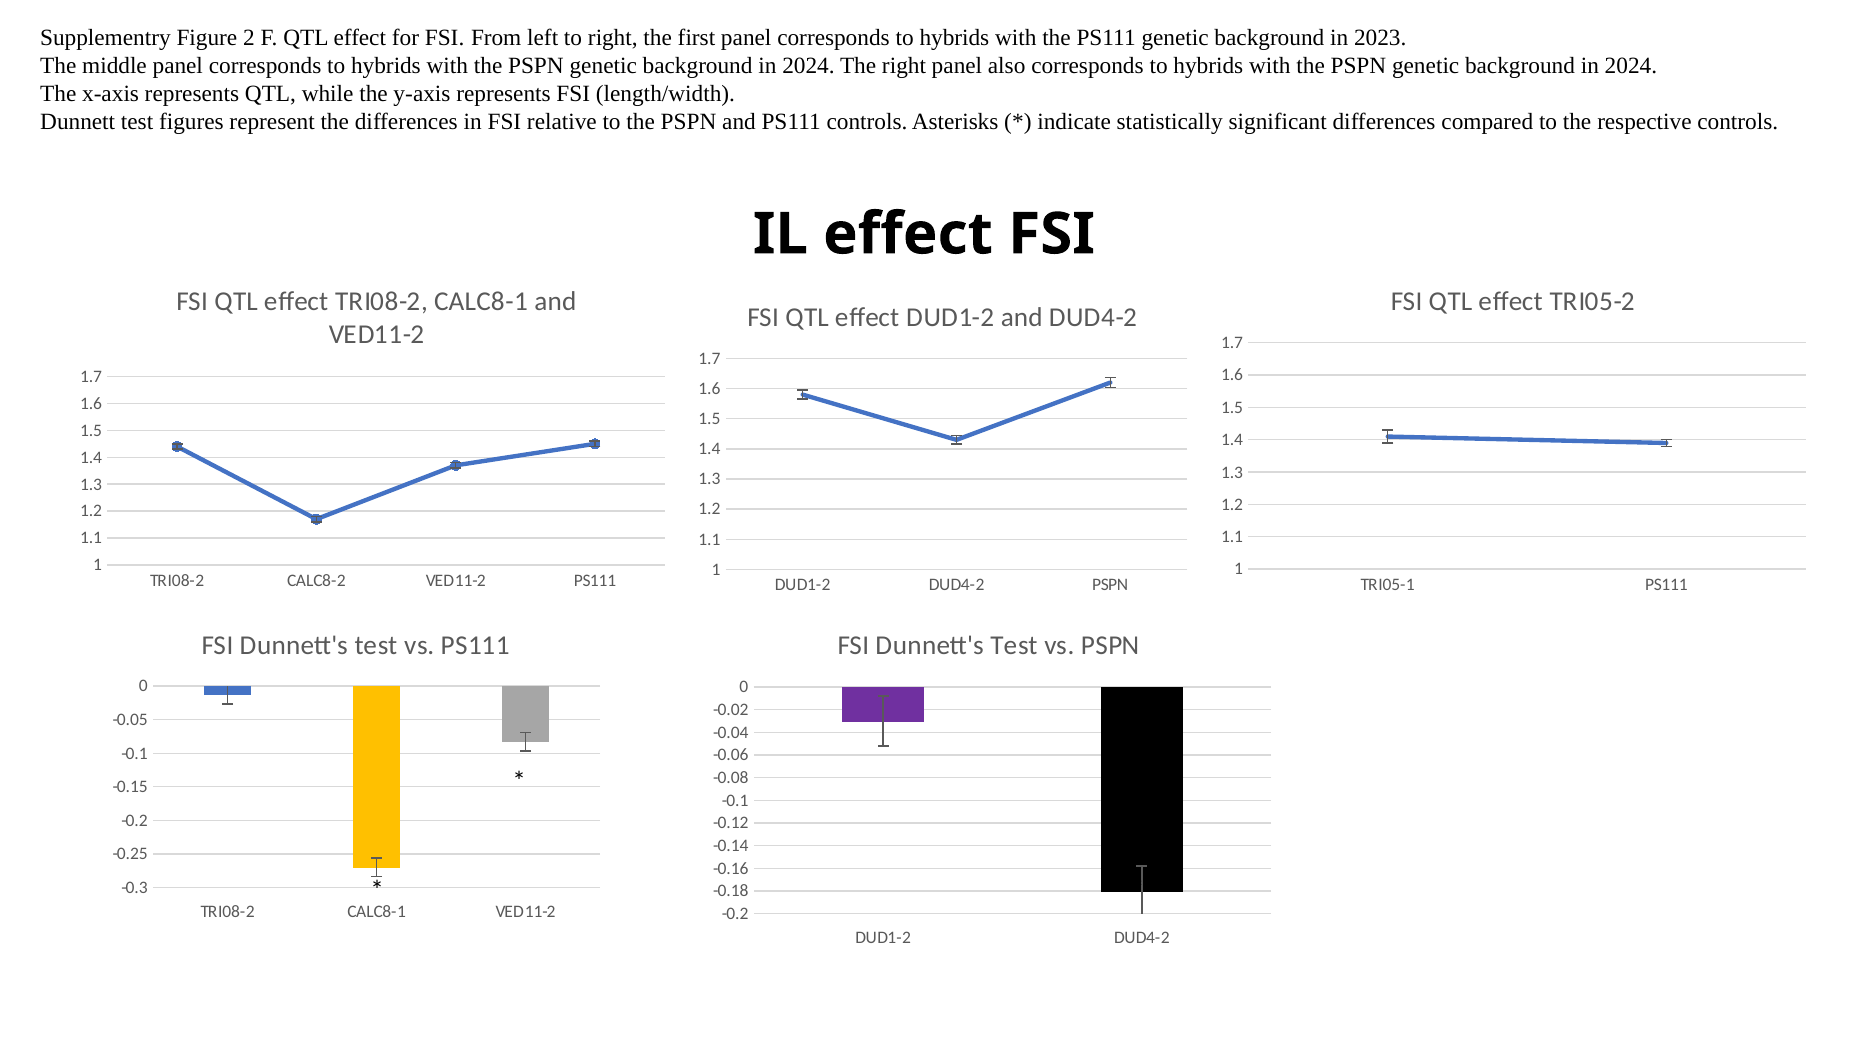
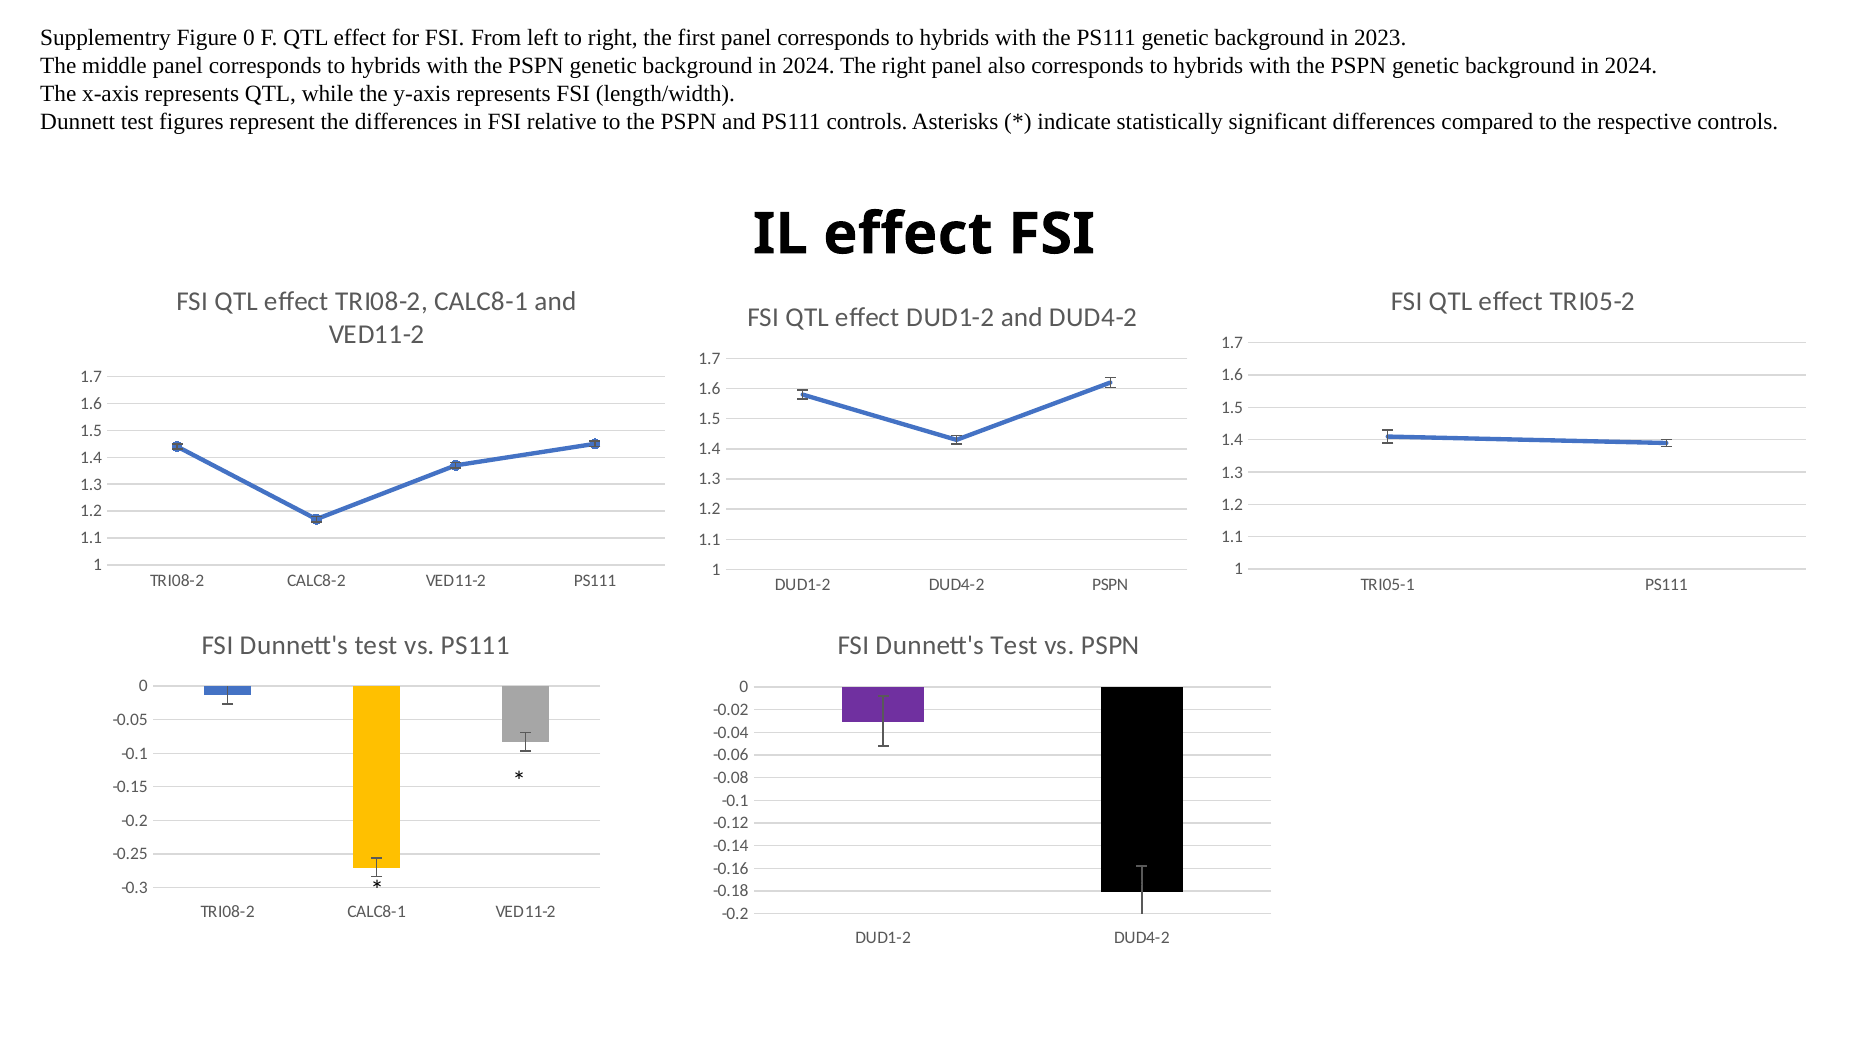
Figure 2: 2 -> 0 (249, 38)
